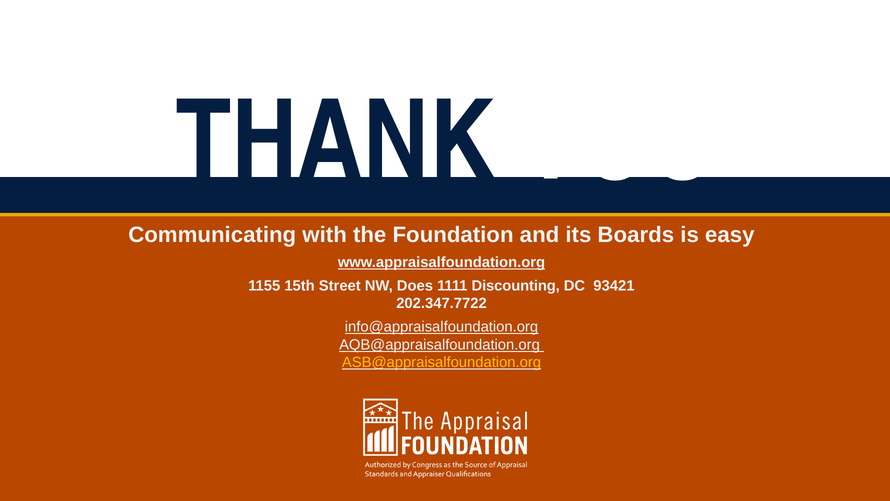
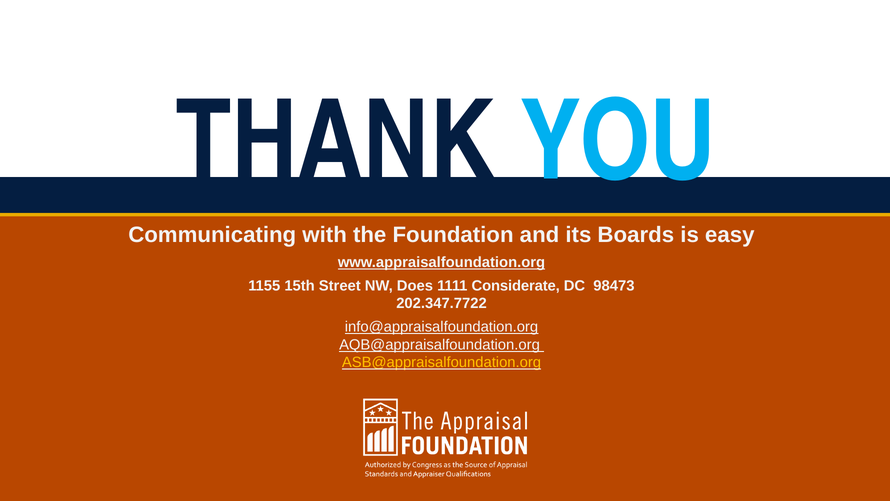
YOU colour: white -> light blue (618, 142)
Discounting: Discounting -> Considerate (516, 286)
93421: 93421 -> 98473 (614, 286)
